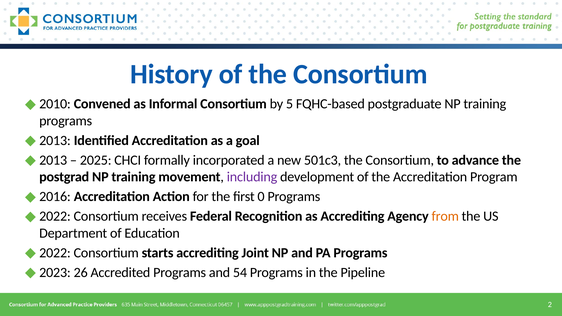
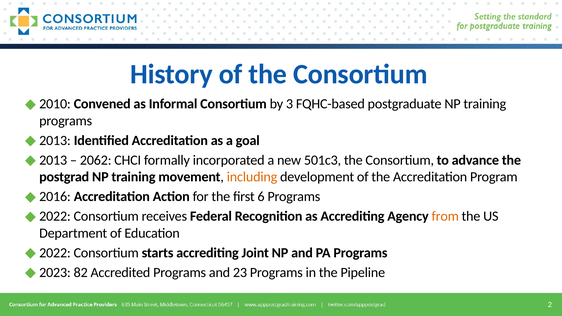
5: 5 -> 3 (290, 104)
2025: 2025 -> 2062 (96, 160)
including colour: purple -> orange (252, 177)
0: 0 -> 6 (261, 197)
26: 26 -> 82 (81, 273)
54: 54 -> 23 (240, 273)
